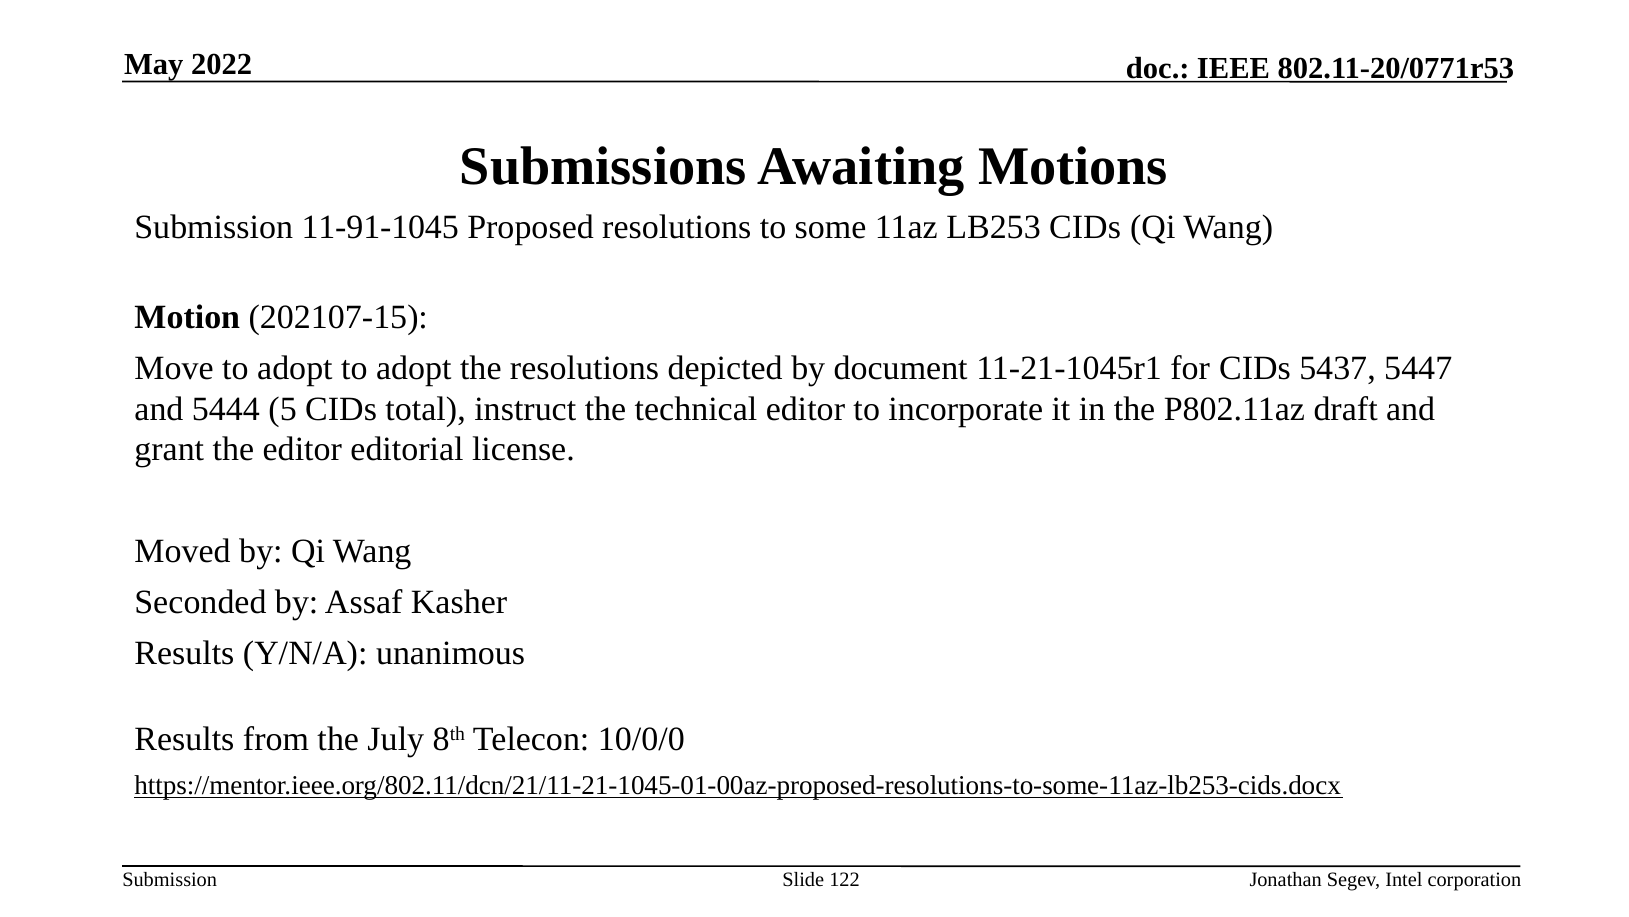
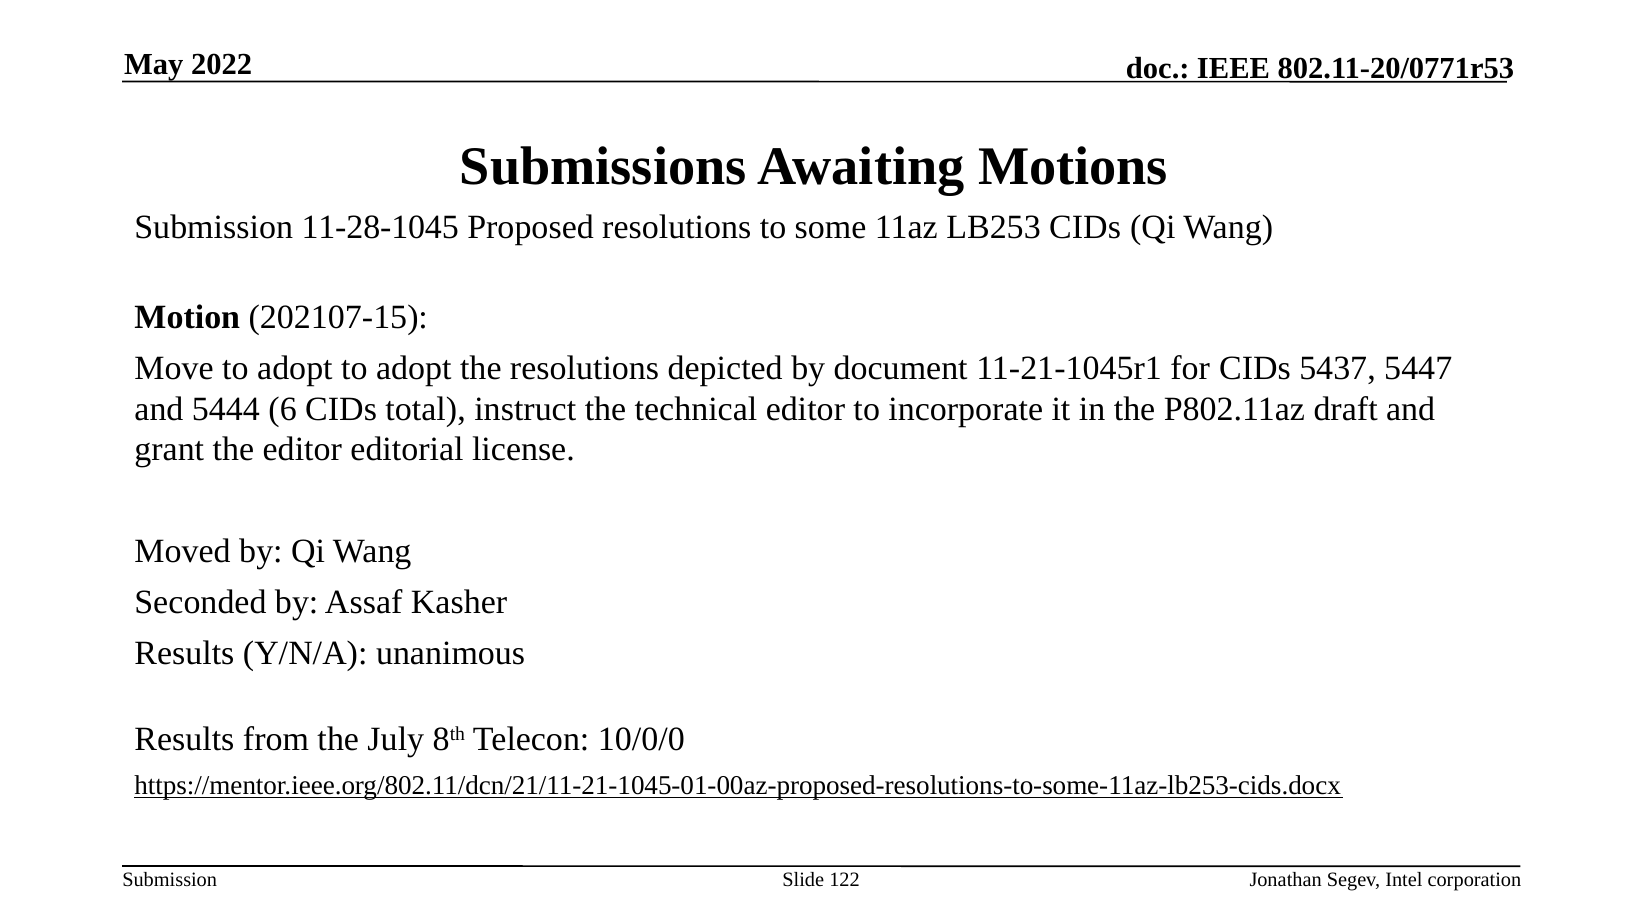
11-91-1045: 11-91-1045 -> 11-28-1045 (380, 227)
5: 5 -> 6 (283, 409)
